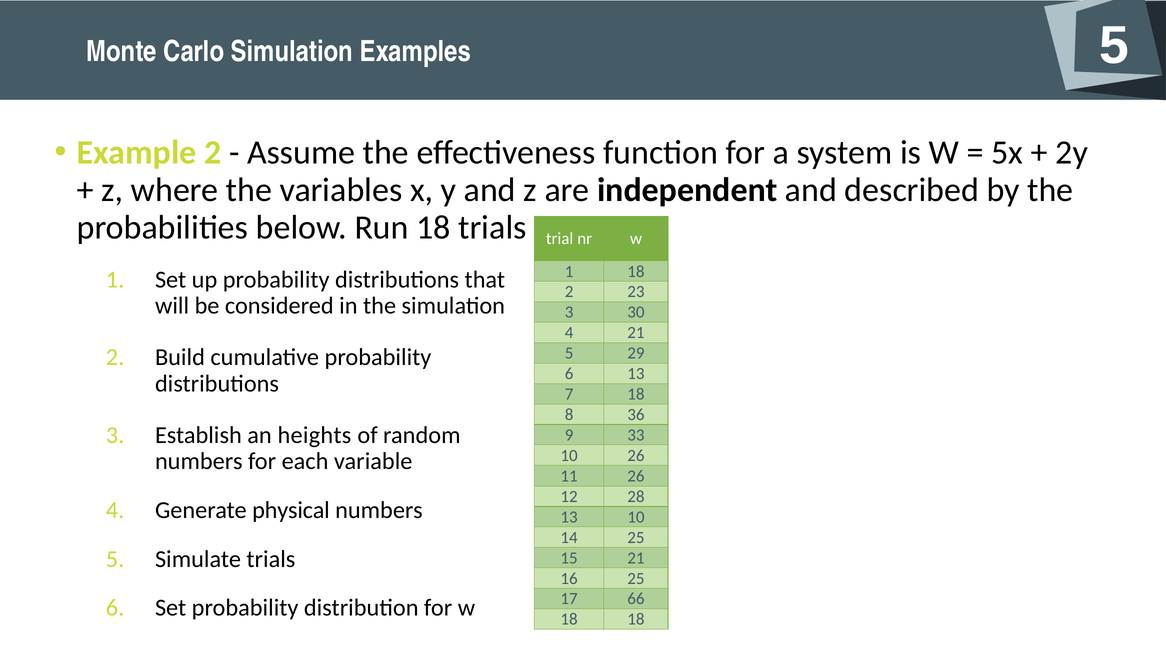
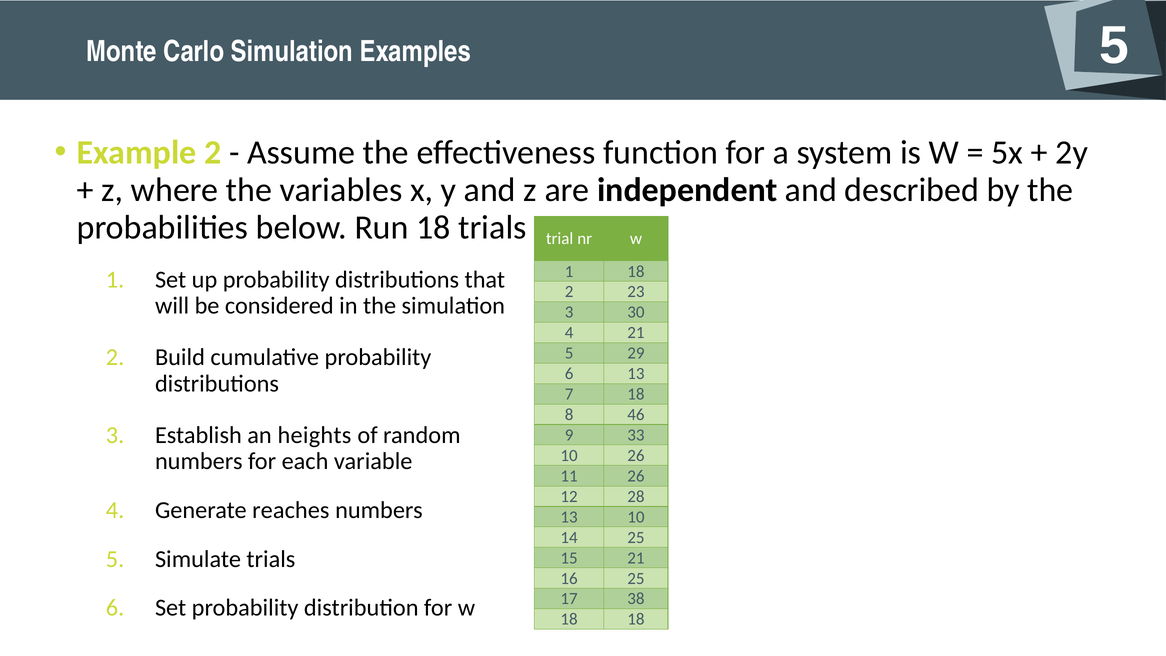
36: 36 -> 46 (636, 414)
physical: physical -> reaches (291, 510)
66: 66 -> 38 (636, 599)
